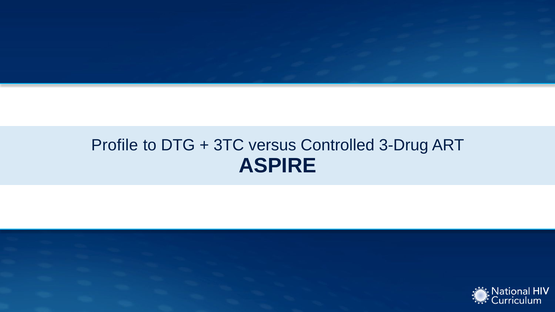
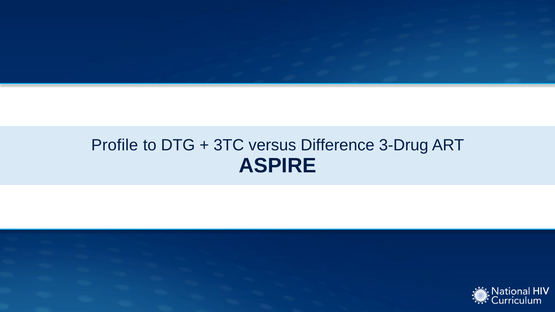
Controlled: Controlled -> Difference (338, 145)
